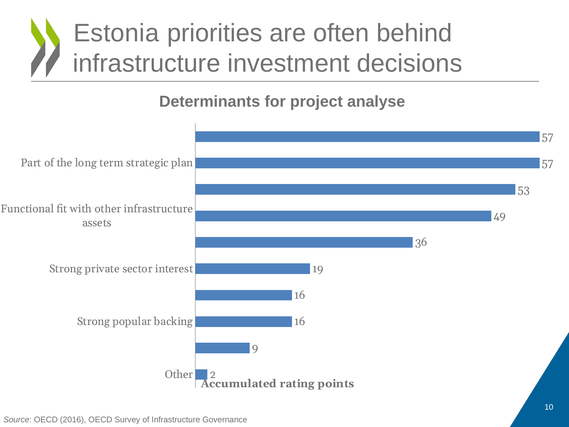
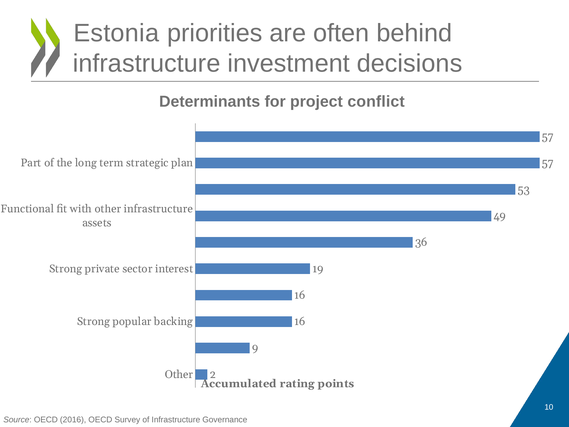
analyse: analyse -> conflict (376, 102)
